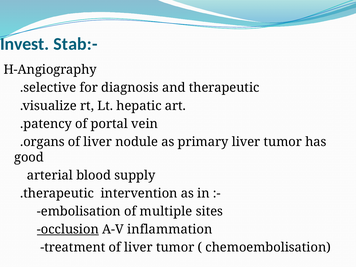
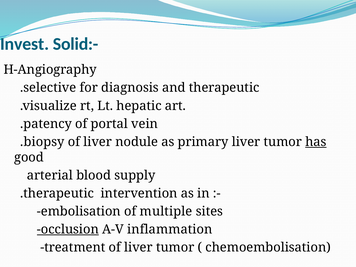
Stab:-: Stab:- -> Solid:- (76, 44)
.organs: .organs -> .biopsy (42, 142)
has underline: none -> present (316, 142)
